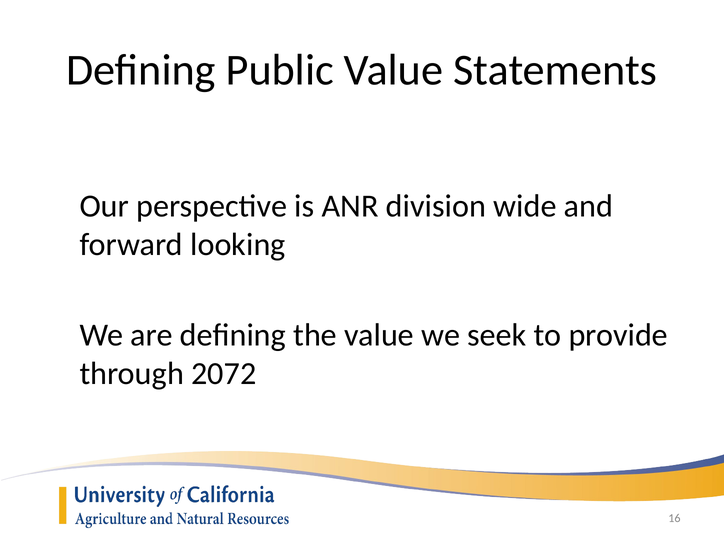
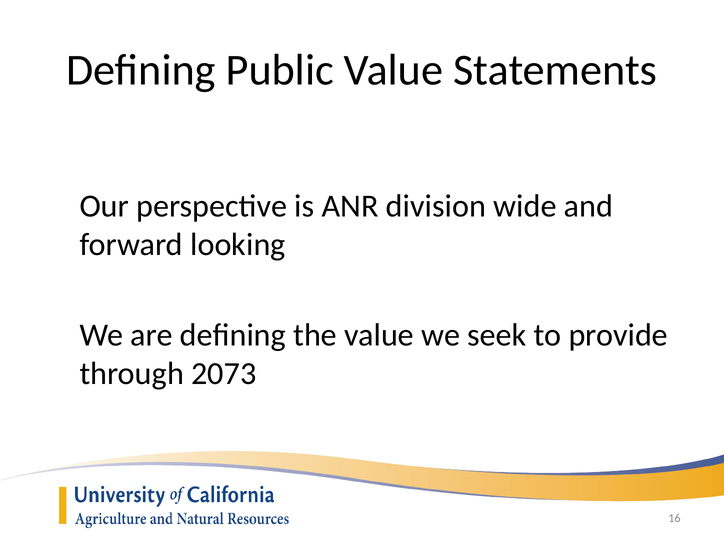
2072: 2072 -> 2073 (224, 374)
